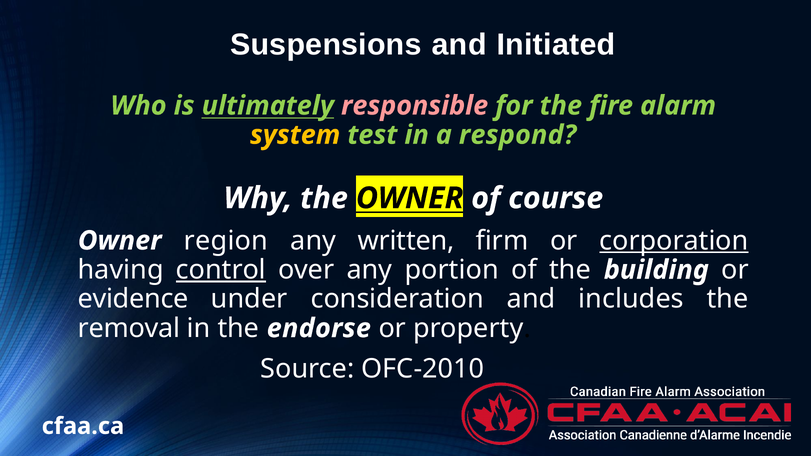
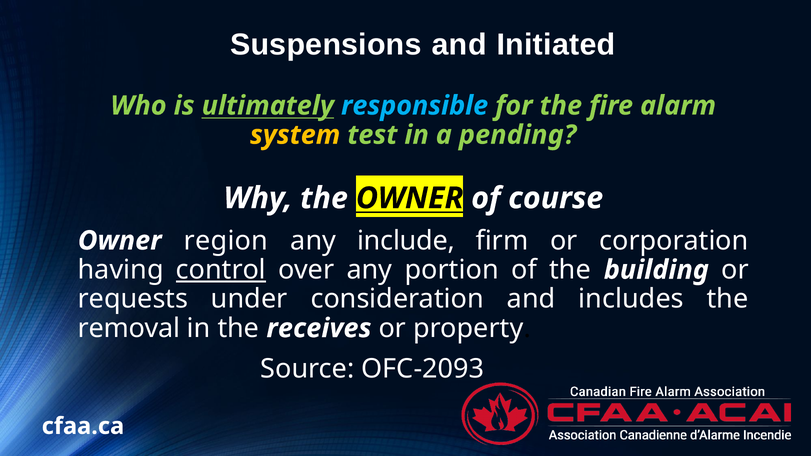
responsible colour: pink -> light blue (415, 106)
respond: respond -> pending (518, 135)
written: written -> include (406, 241)
corporation underline: present -> none (674, 241)
evidence: evidence -> requests (133, 299)
endorse: endorse -> receives (319, 328)
OFC-2010: OFC-2010 -> OFC-2093 (423, 369)
